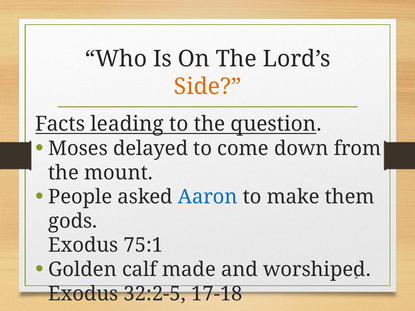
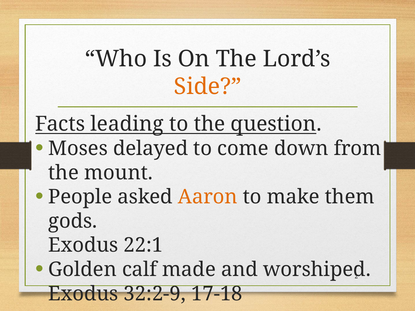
Aaron colour: blue -> orange (208, 197)
75:1: 75:1 -> 22:1 (143, 246)
32:2-5: 32:2-5 -> 32:2-9 (155, 294)
